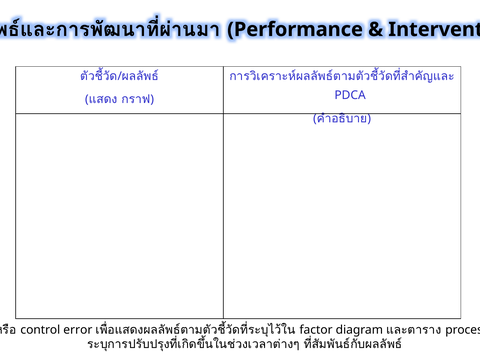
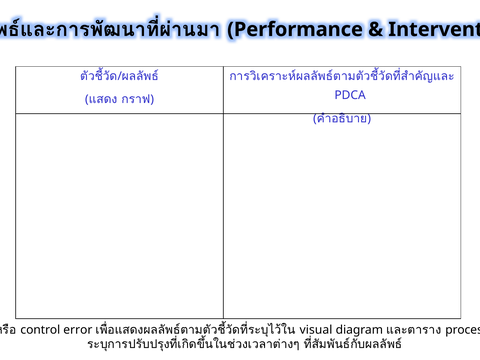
factor: factor -> visual (316, 330)
